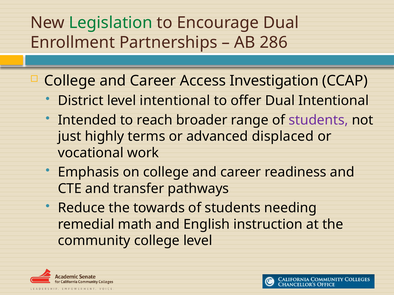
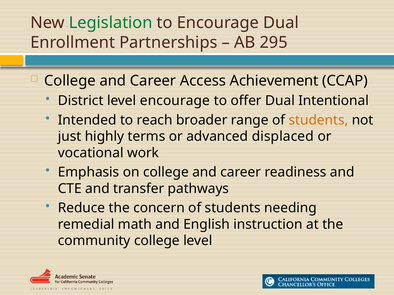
286: 286 -> 295 (274, 42)
Investigation: Investigation -> Achievement (274, 81)
level intentional: intentional -> encourage (175, 101)
students colour: purple -> orange (318, 120)
towards: towards -> concern (159, 208)
